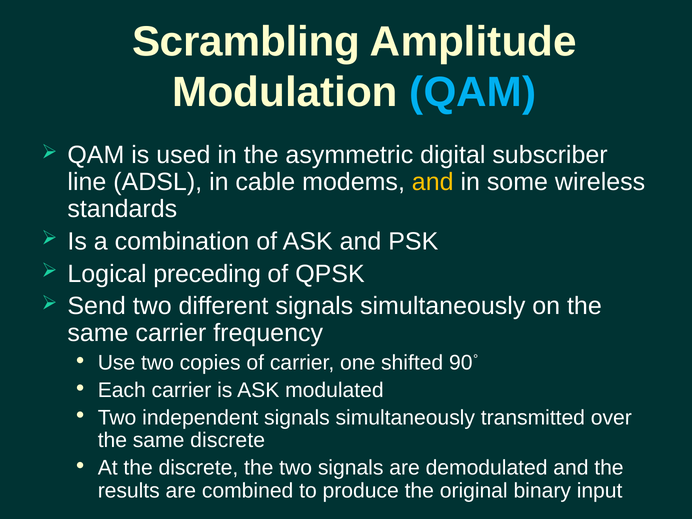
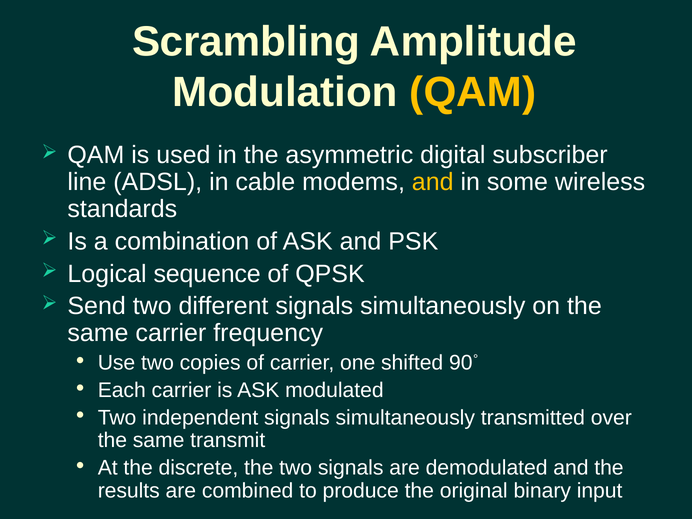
QAM colour: light blue -> yellow (473, 92)
preceding: preceding -> sequence (207, 274)
same discrete: discrete -> transmit (228, 440)
